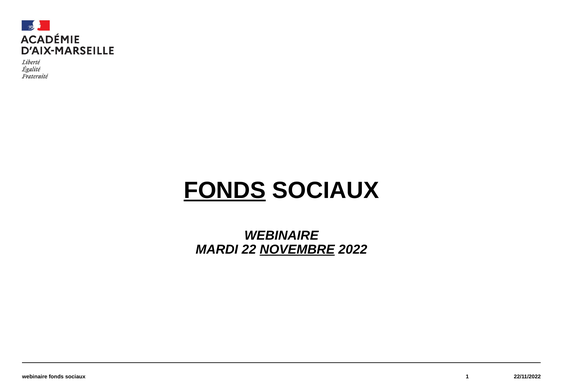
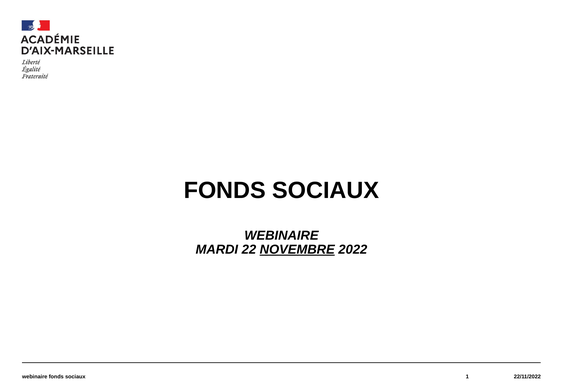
FONDS underline: present -> none (225, 190)
